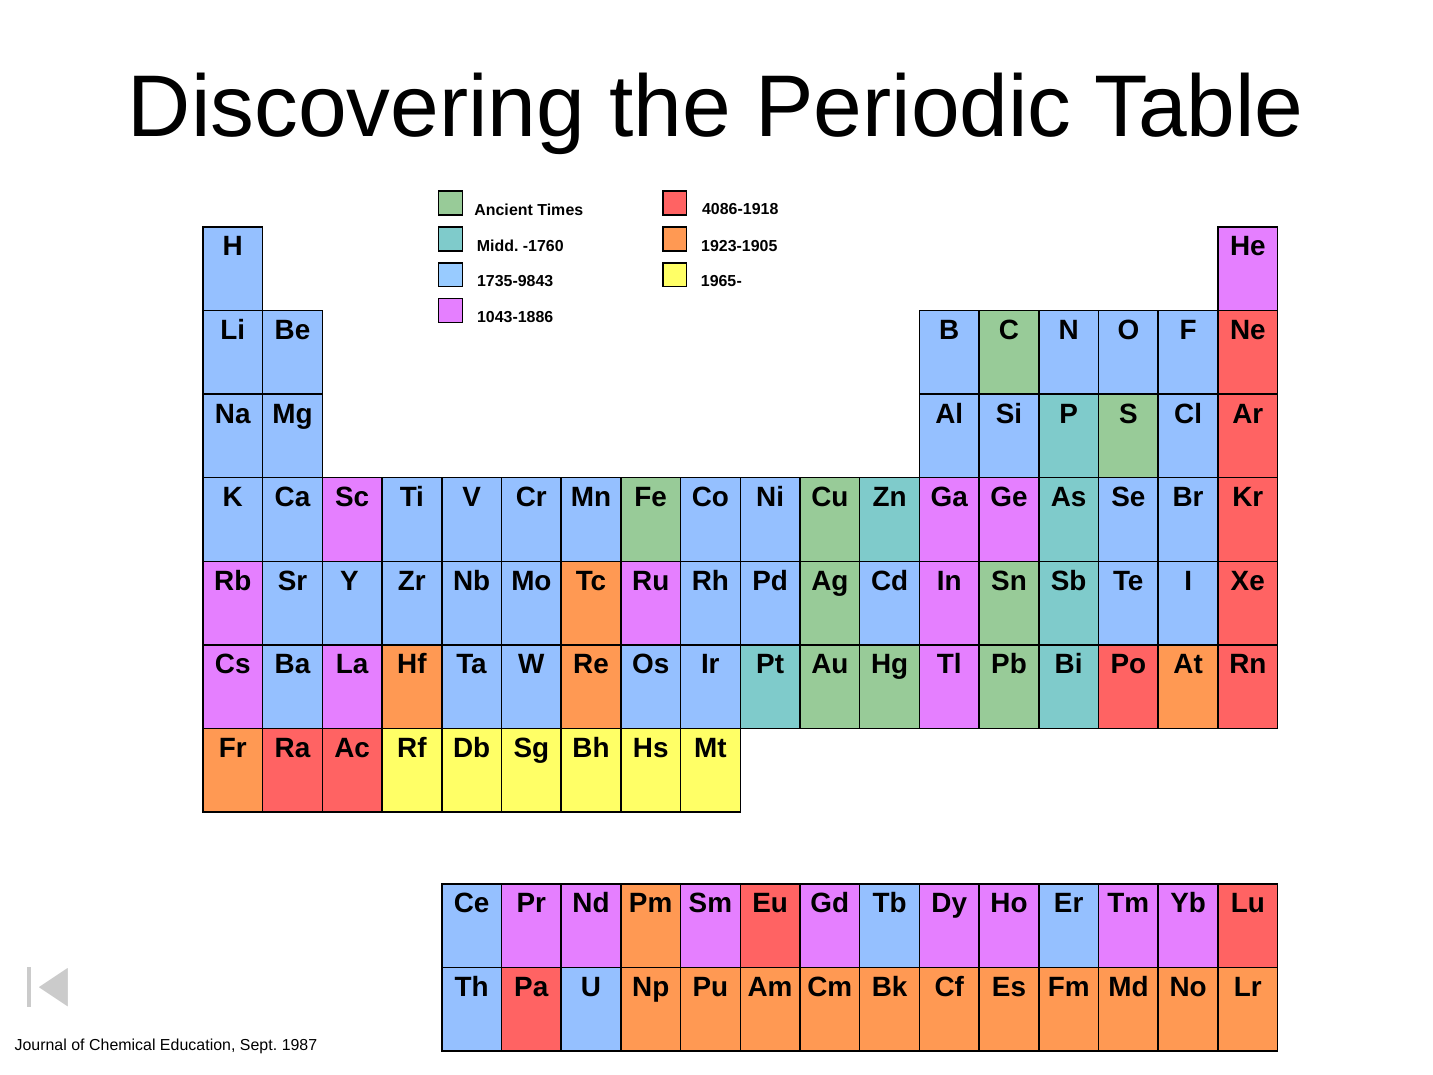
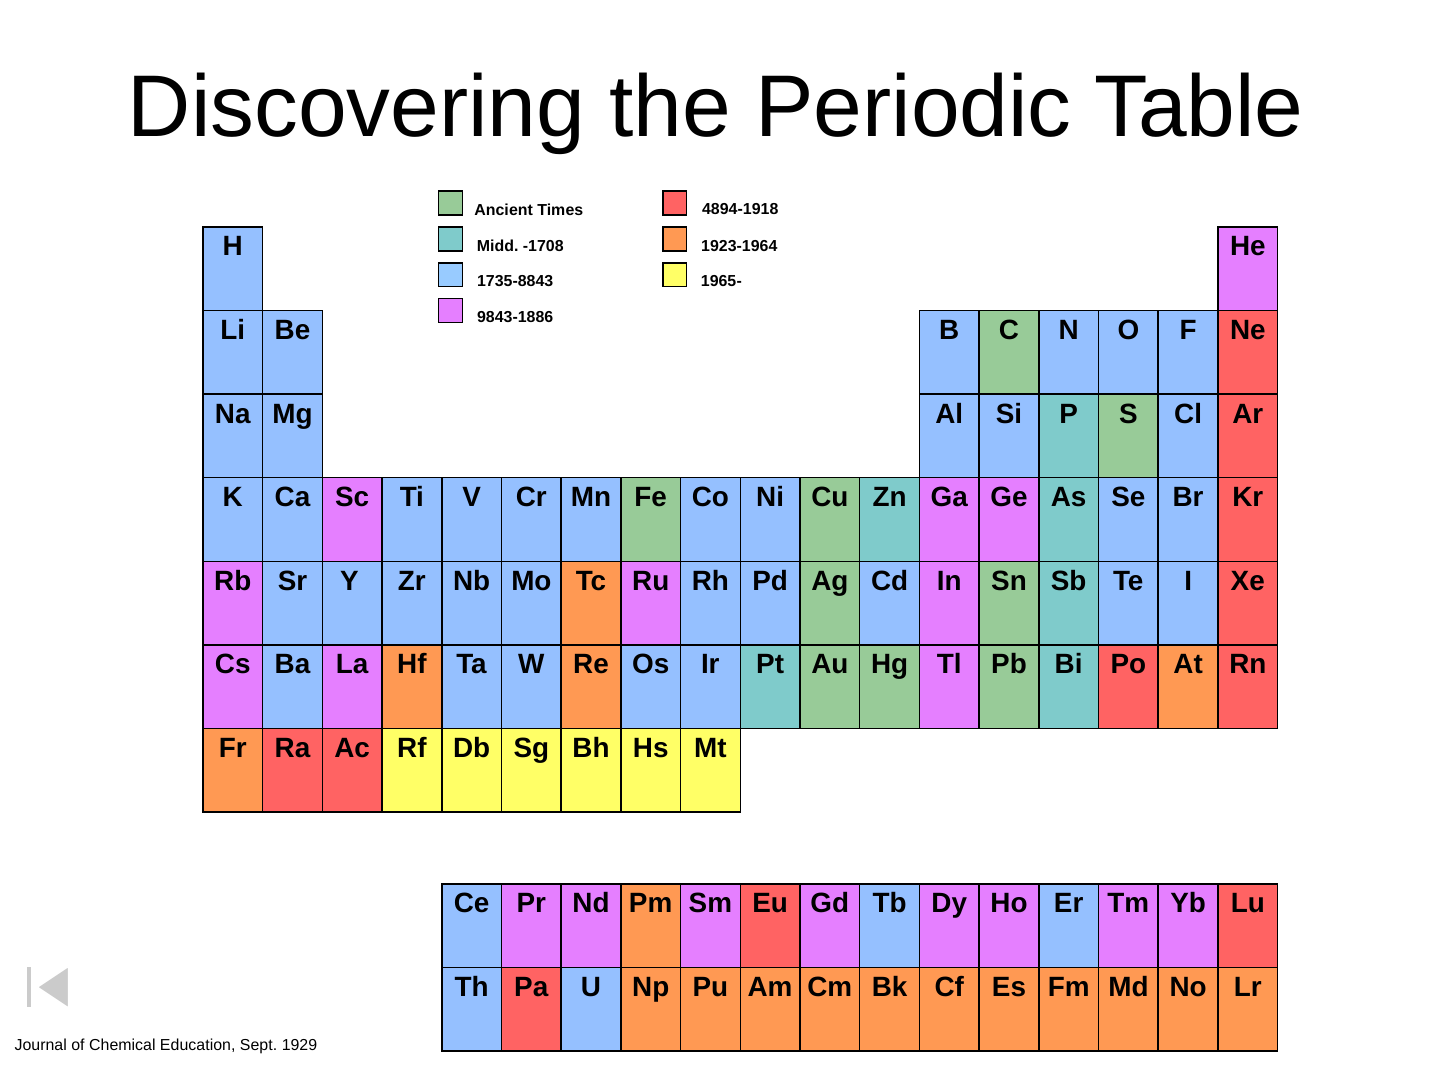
4086-1918: 4086-1918 -> 4894-1918 (740, 209)
-1760: -1760 -> -1708 (543, 246)
1923-1905: 1923-1905 -> 1923-1964 (739, 246)
1735-9843: 1735-9843 -> 1735-8843 (515, 282)
1043-1886: 1043-1886 -> 9843-1886 (515, 317)
1987: 1987 -> 1929 (299, 1045)
